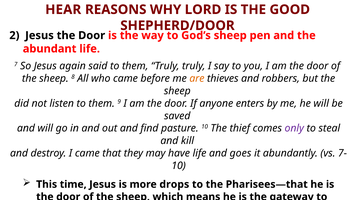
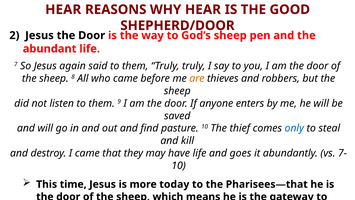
WHY LORD: LORD -> HEAR (203, 10)
only colour: purple -> blue (294, 128)
more drops: drops -> today (174, 184)
